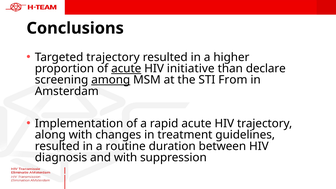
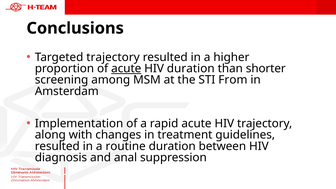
HIV initiative: initiative -> duration (191, 69)
declare: declare -> shorter (266, 69)
among underline: present -> none (111, 80)
and with: with -> anal (126, 158)
